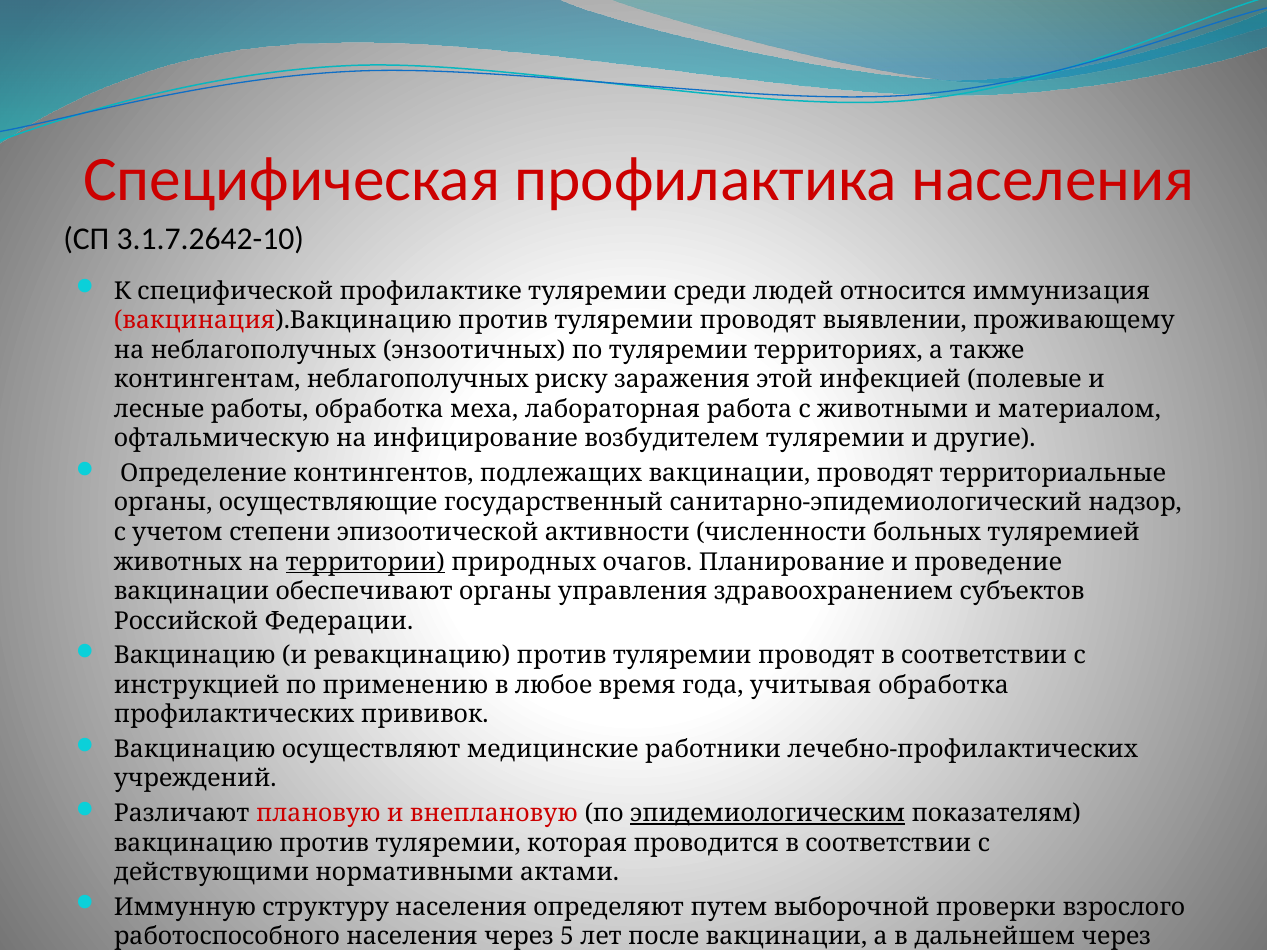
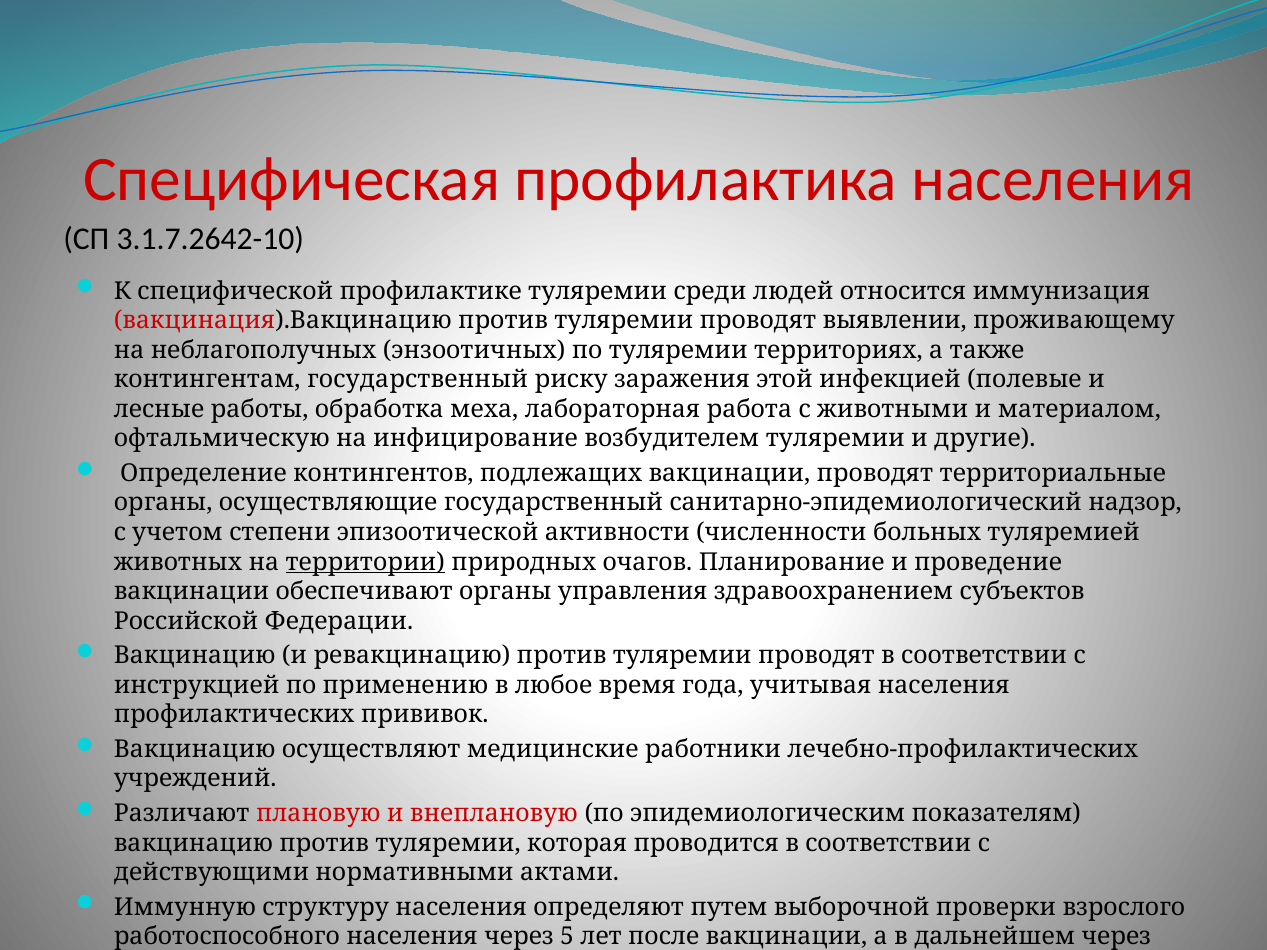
контингентам неблагополучных: неблагополучных -> государственный (418, 380)
учитывая обработка: обработка -> населения (944, 685)
эпидемиологическим underline: present -> none (768, 814)
